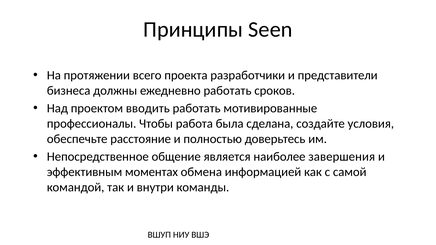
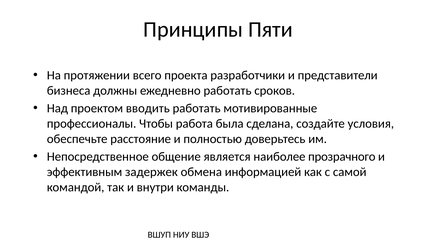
Seen: Seen -> Пяти (270, 30)
завершения: завершения -> прозрачного (342, 157)
моментах: моментах -> задержек (151, 172)
